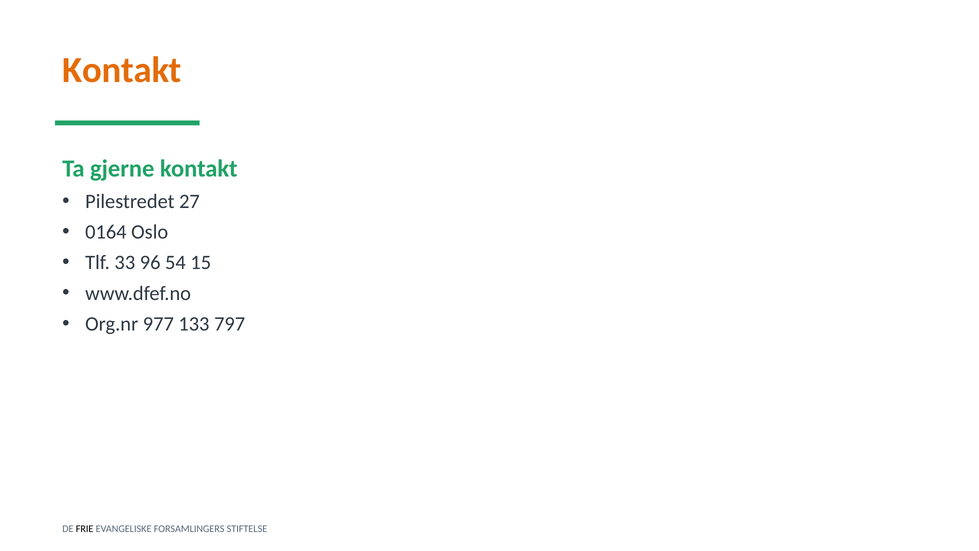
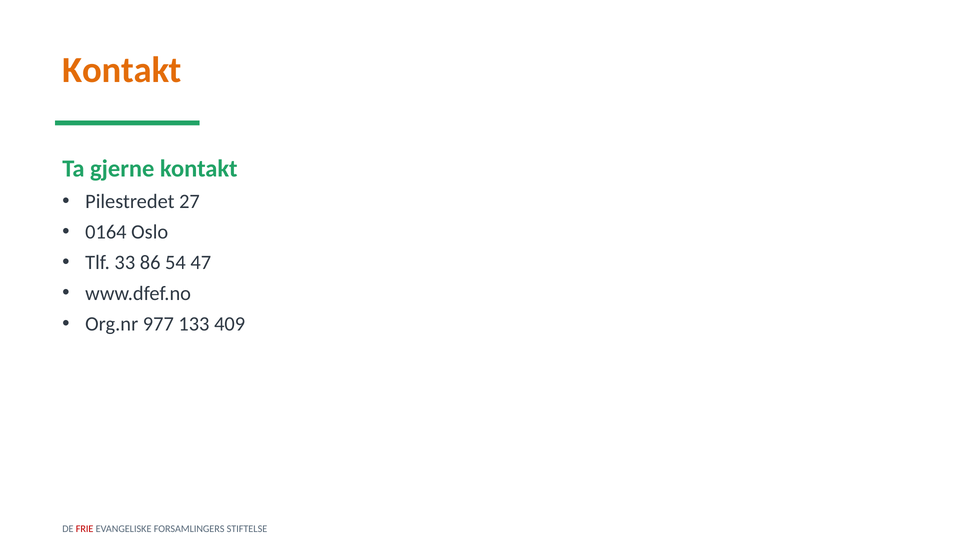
96: 96 -> 86 (150, 263)
15: 15 -> 47 (201, 263)
797: 797 -> 409 (230, 324)
FRIE colour: black -> red (85, 528)
